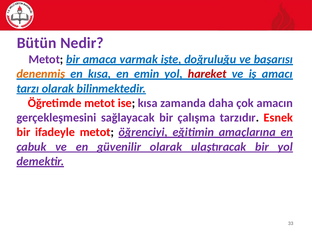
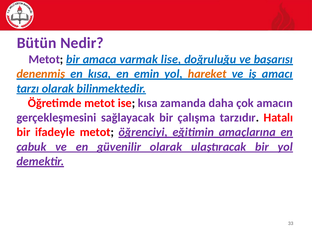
işte: işte -> lise (171, 59)
hareket colour: red -> orange (207, 74)
Esnek: Esnek -> Hatalı (278, 118)
